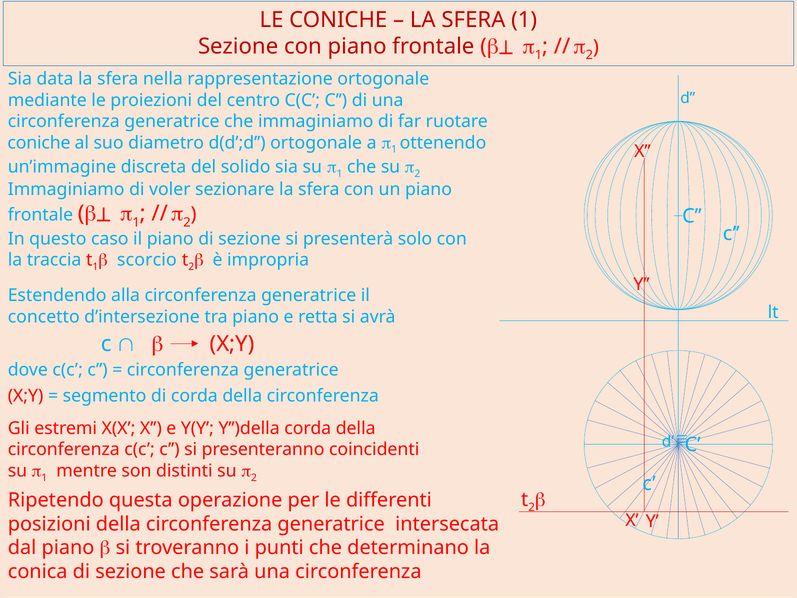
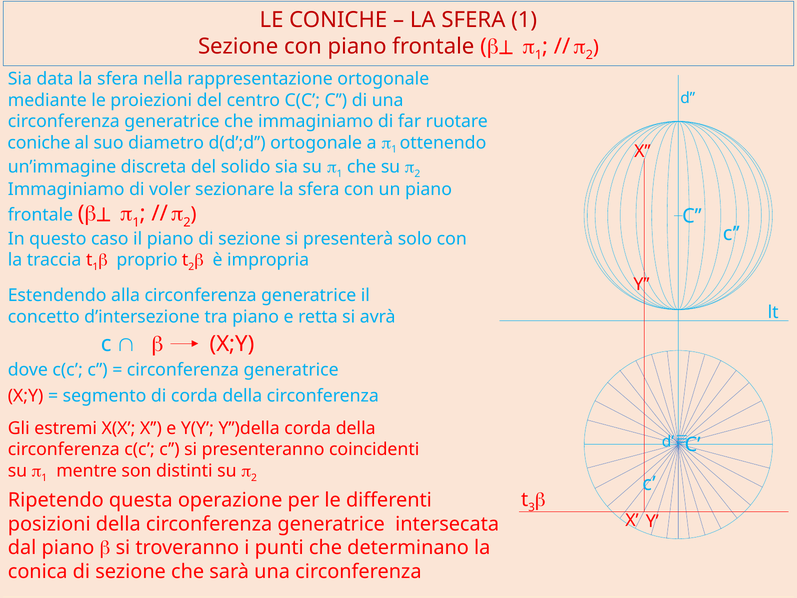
scorcio: scorcio -> proprio (147, 260)
2: 2 -> 3 (532, 507)
